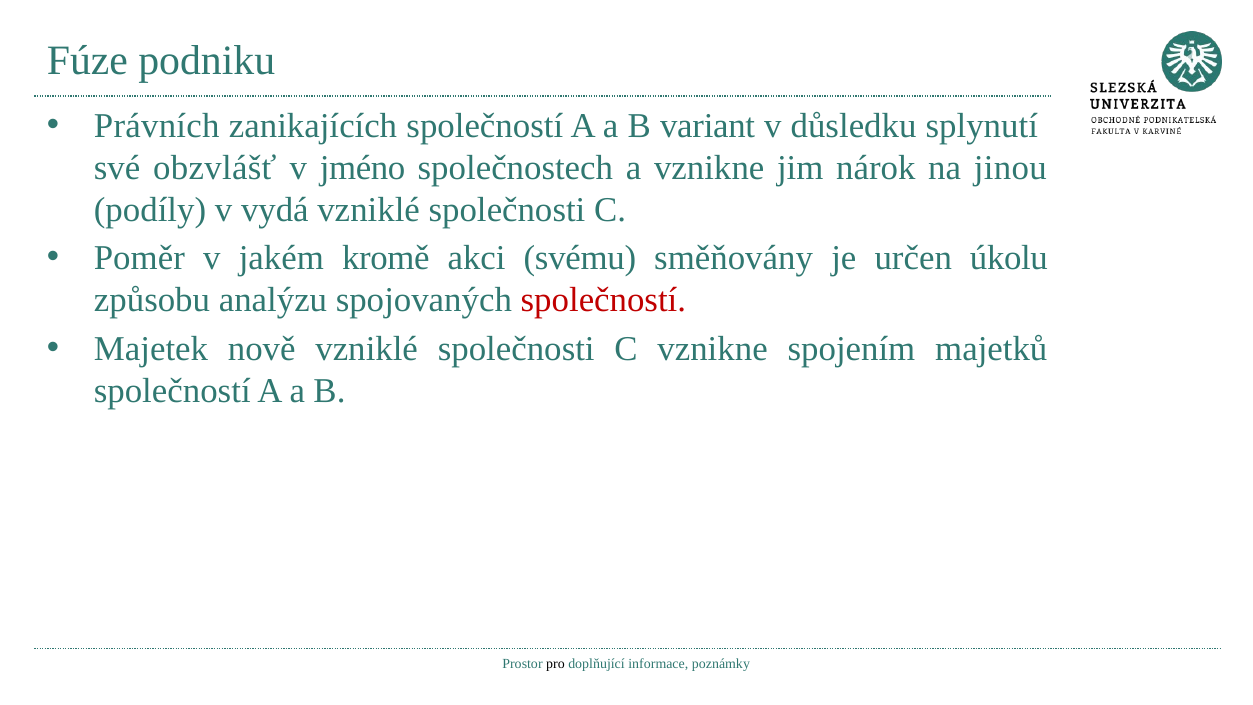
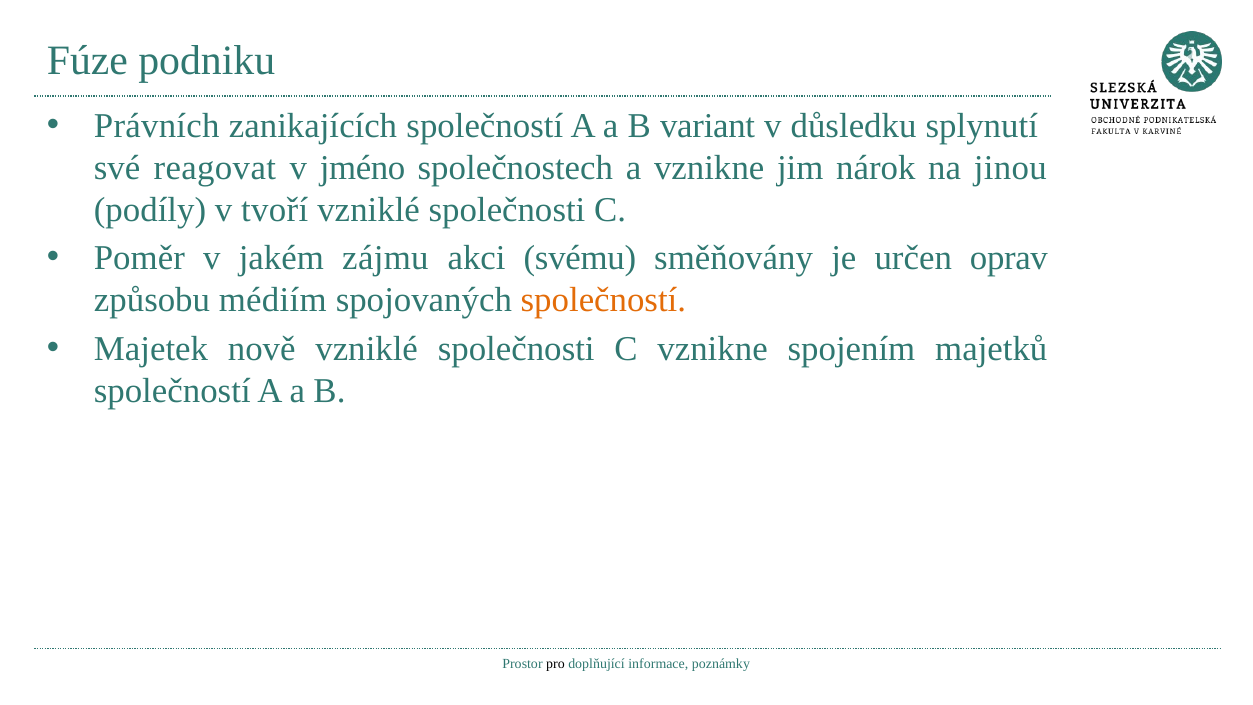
obzvlášť: obzvlášť -> reagovat (215, 168)
vydá: vydá -> tvoří (275, 210)
kromě: kromě -> zájmu (385, 258)
úkolu: úkolu -> oprav (1009, 258)
analýzu: analýzu -> médiím (273, 300)
společností colour: red -> orange (603, 300)
